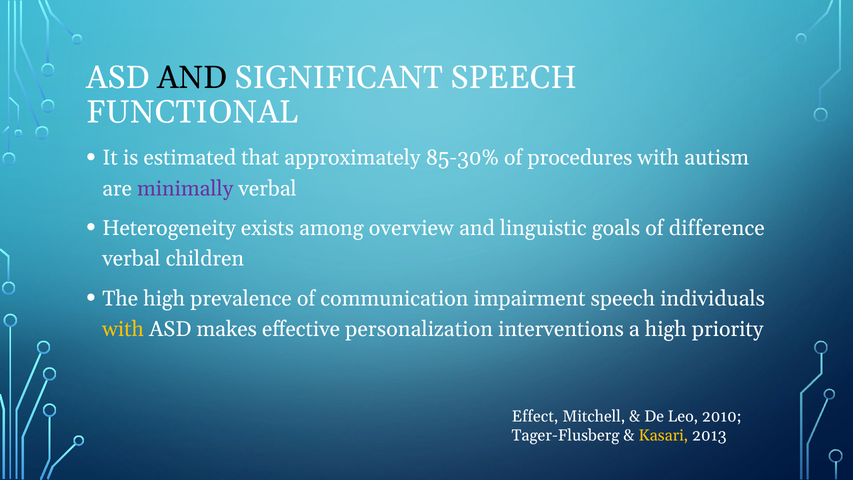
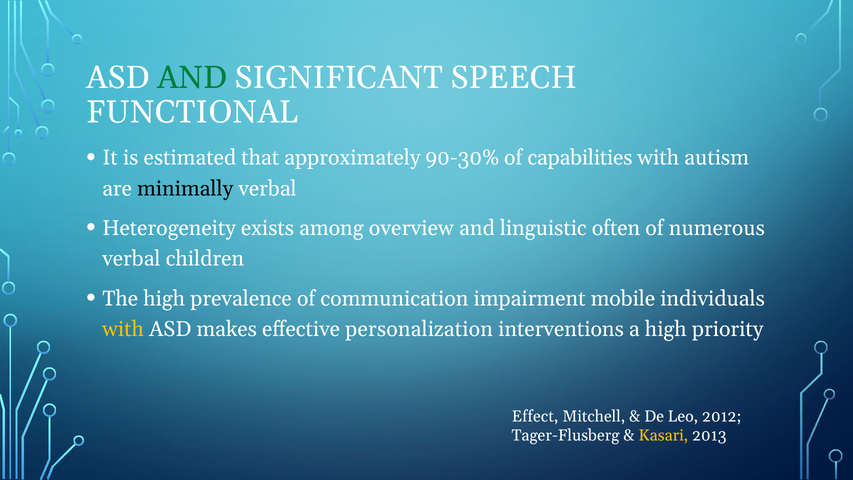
AND colour: black -> green (192, 77)
85-30%: 85-30% -> 90-30% (462, 158)
procedures: procedures -> capabilities (580, 158)
minimally colour: purple -> black (185, 189)
goals: goals -> often (616, 228)
difference: difference -> numerous (717, 228)
impairment speech: speech -> mobile (623, 298)
2010: 2010 -> 2012 (722, 416)
